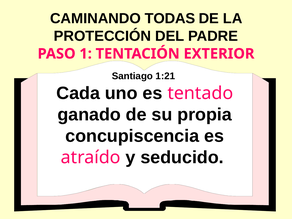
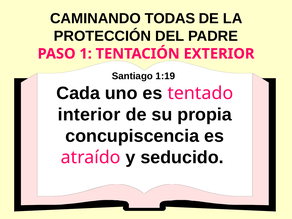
1:21: 1:21 -> 1:19 (165, 76)
ganado: ganado -> interior (89, 115)
